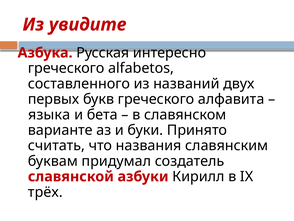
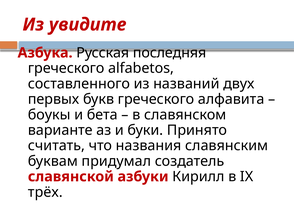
интересно: интересно -> последняя (170, 53)
языка: языка -> боукы (49, 114)
